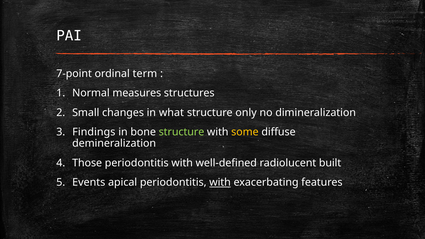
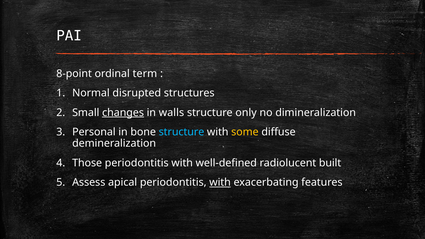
7-point: 7-point -> 8-point (74, 74)
measures: measures -> disrupted (137, 93)
changes underline: none -> present (123, 113)
what: what -> walls (171, 113)
Findings: Findings -> Personal (94, 132)
structure colour: light green -> light blue (181, 132)
Events: Events -> Assess (89, 182)
